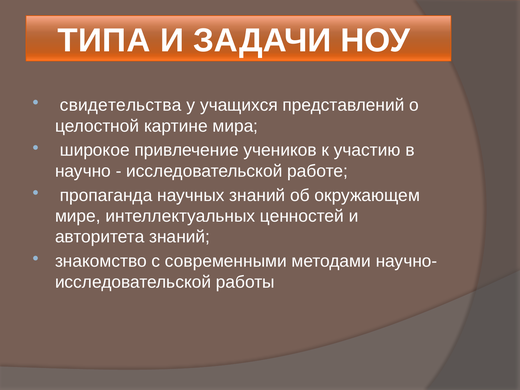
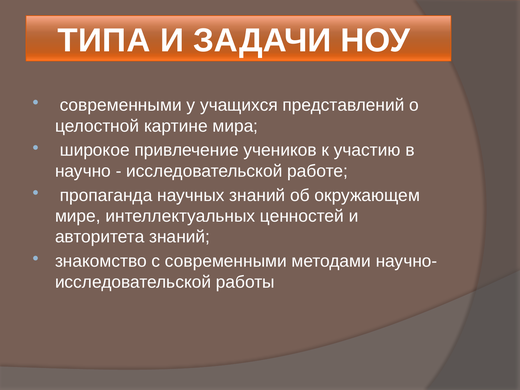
свидетельства: свидетельства -> современными (121, 105)
